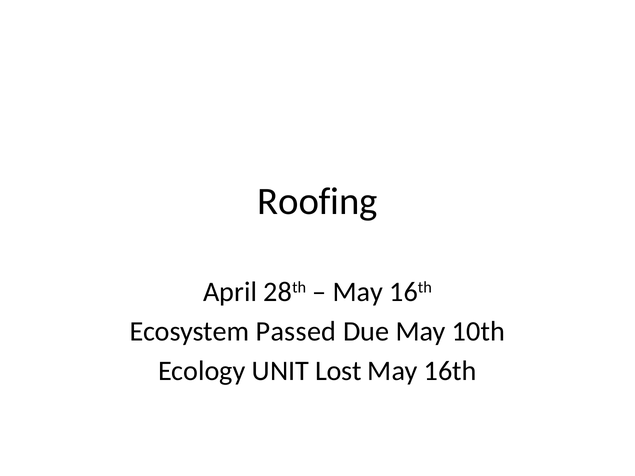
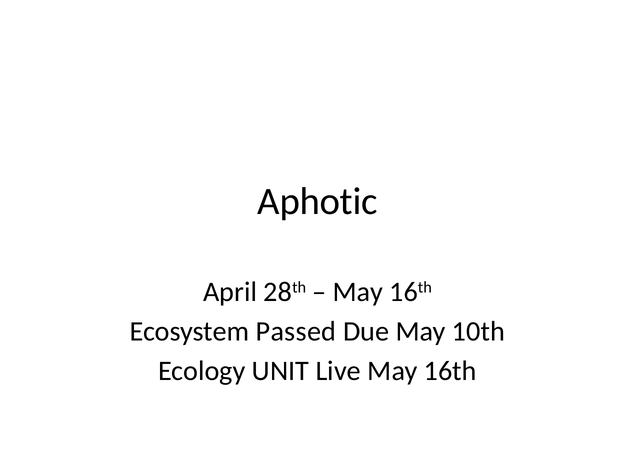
Roofing: Roofing -> Aphotic (318, 202)
Lost: Lost -> Live (338, 371)
